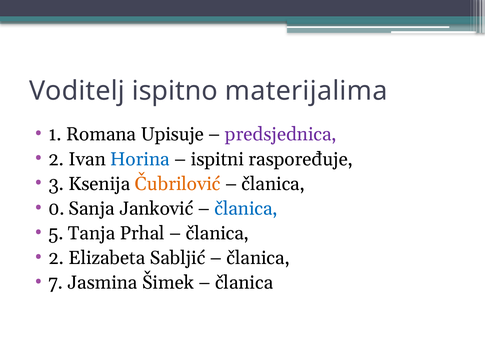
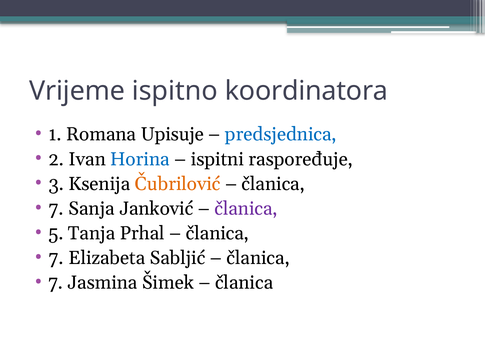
Voditelj: Voditelj -> Vrijeme (77, 91)
materijalima: materijalima -> koordinatora (306, 91)
predsjednica colour: purple -> blue (281, 134)
0: 0 -> 7 (56, 208)
članica colour: blue -> purple (246, 208)
2: 2 -> 7 (56, 258)
